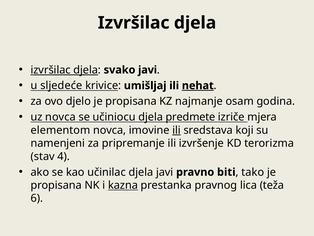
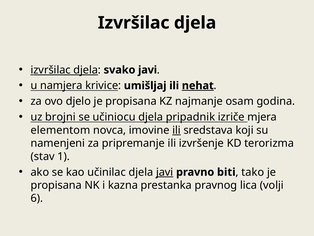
sljedeće: sljedeće -> namjera (61, 85)
uz novca: novca -> brojni (60, 117)
predmete: predmete -> pripadnik (190, 117)
4: 4 -> 1 (64, 156)
javi underline: none -> present (165, 172)
kazna underline: present -> none (123, 185)
teža: teža -> volji (272, 185)
